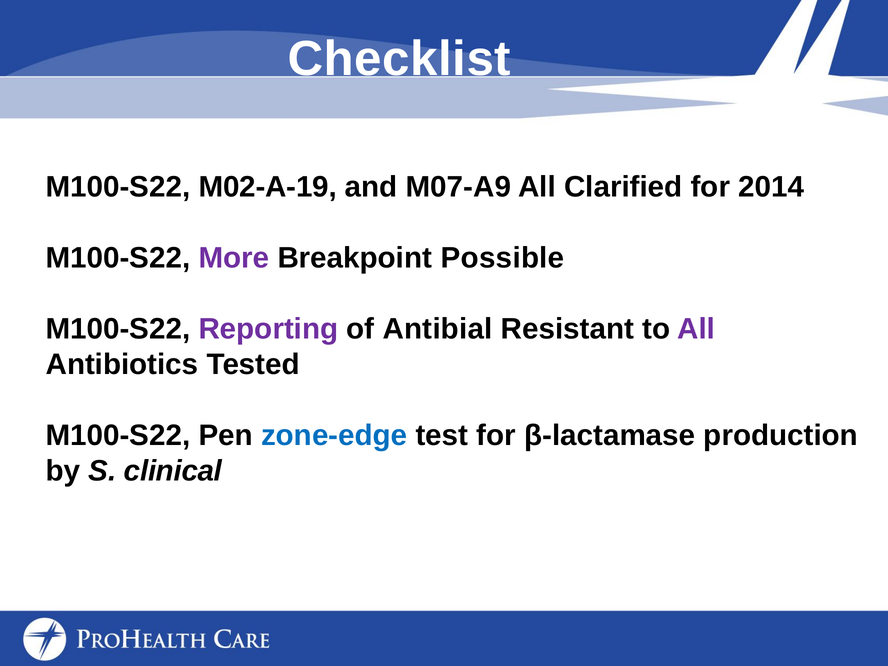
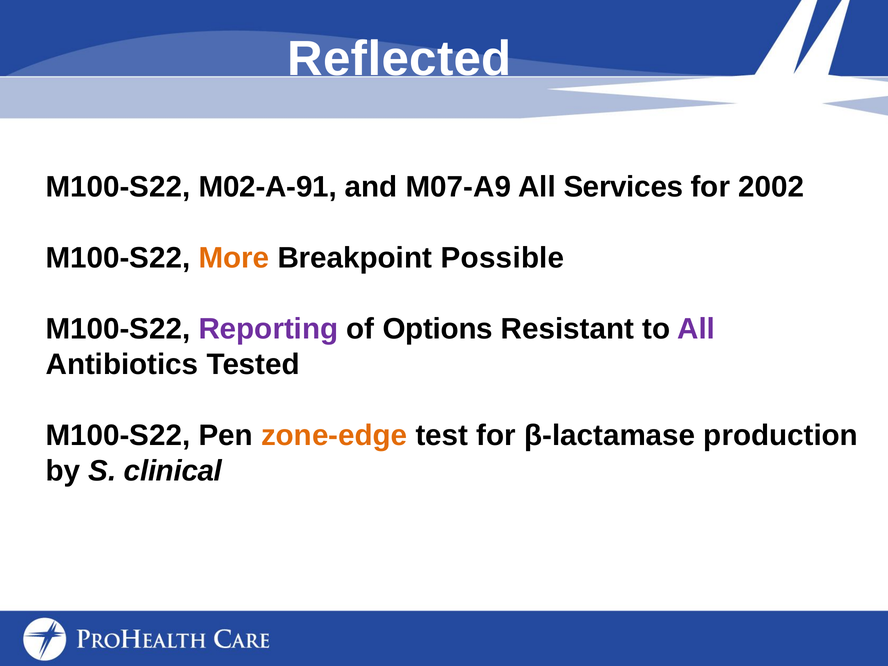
Checklist: Checklist -> Reflected (399, 59)
M02-A-19: M02-A-19 -> M02-A-91 (268, 187)
Clarified: Clarified -> Services (623, 187)
2014: 2014 -> 2002 (771, 187)
More colour: purple -> orange (234, 258)
Antibial: Antibial -> Options (438, 329)
zone-edge colour: blue -> orange (334, 436)
